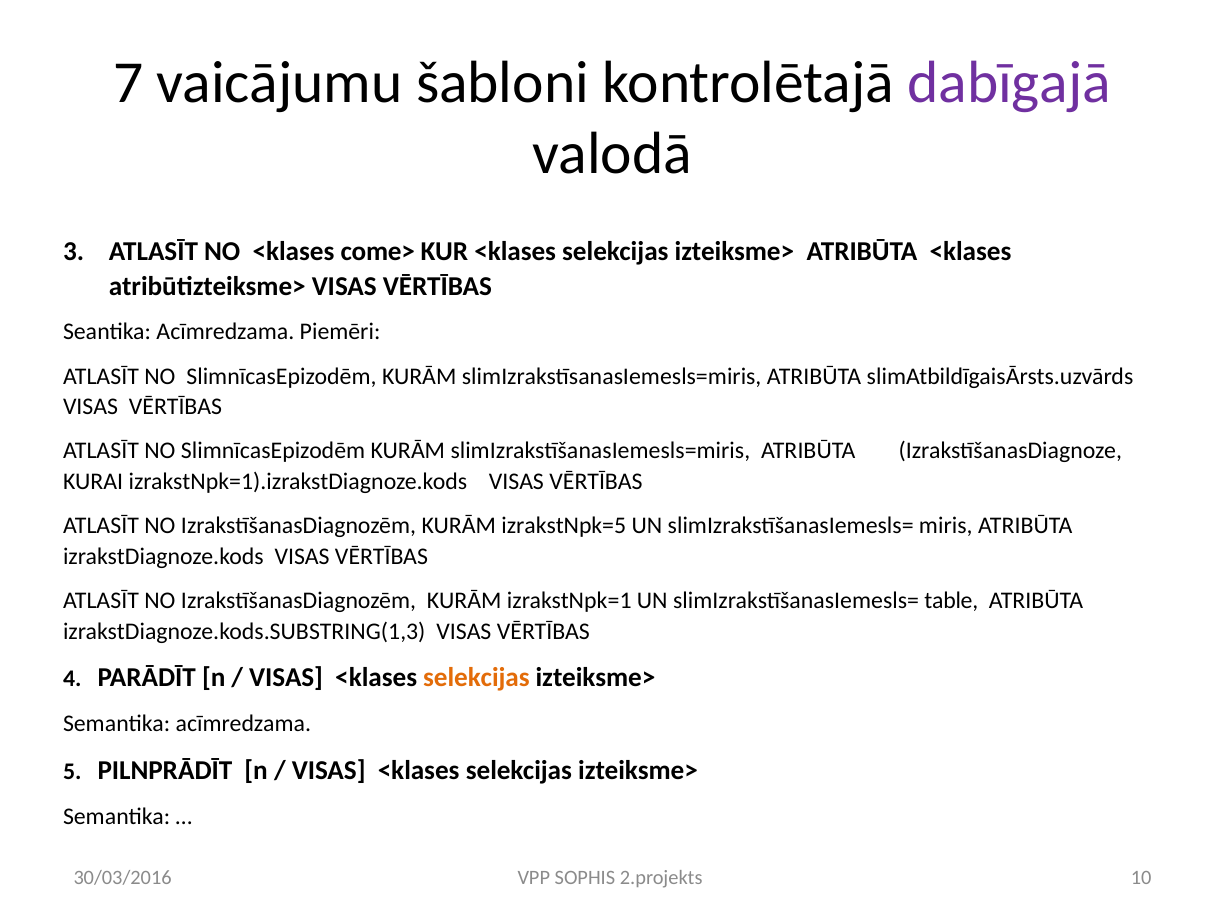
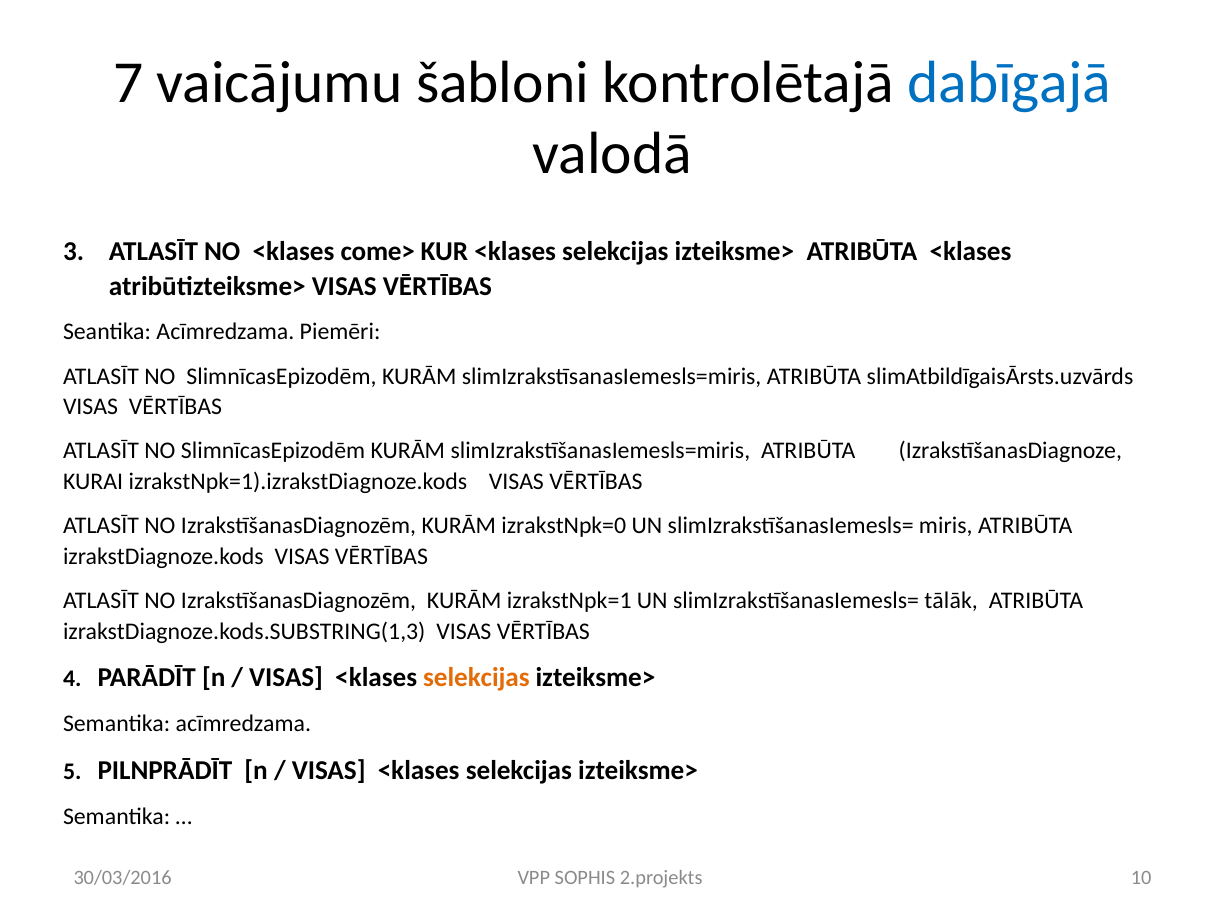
dabīgajā colour: purple -> blue (1009, 83)
izrakstNpk=5: izrakstNpk=5 -> izrakstNpk=0 (564, 526)
table: table -> tālāk (951, 600)
